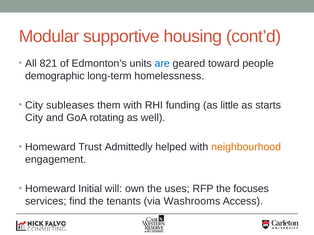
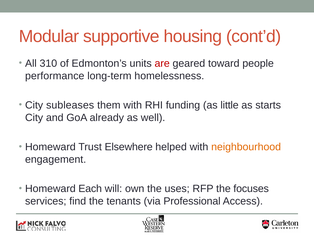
821: 821 -> 310 (48, 64)
are colour: blue -> red (162, 64)
demographic: demographic -> performance (55, 76)
rotating: rotating -> already (107, 118)
Admittedly: Admittedly -> Elsewhere (129, 147)
Initial: Initial -> Each (90, 189)
Washrooms: Washrooms -> Professional (192, 202)
